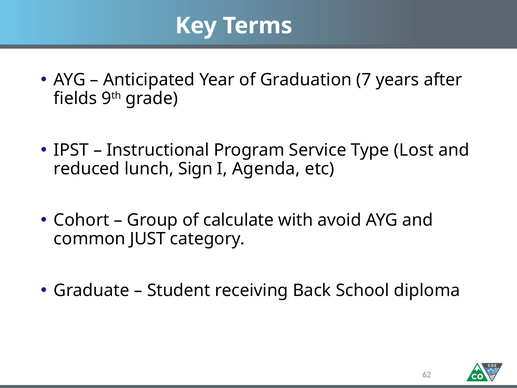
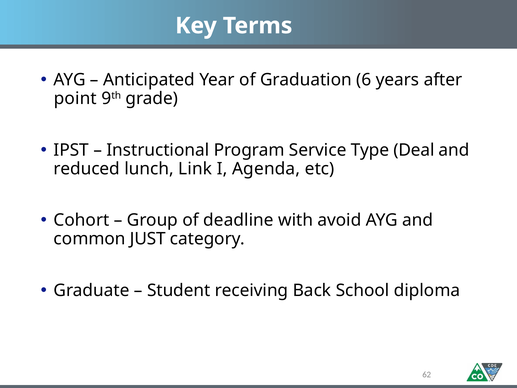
7: 7 -> 6 (364, 80)
fields: fields -> point (75, 98)
Lost: Lost -> Deal (414, 150)
Sign: Sign -> Link (195, 169)
calculate: calculate -> deadline (238, 220)
